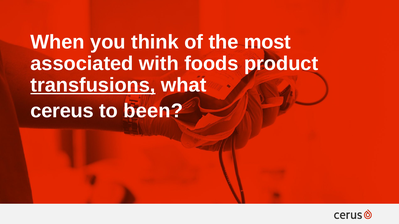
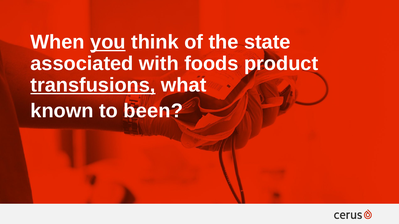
you underline: none -> present (108, 42)
most: most -> state (267, 42)
cereus: cereus -> known (62, 111)
